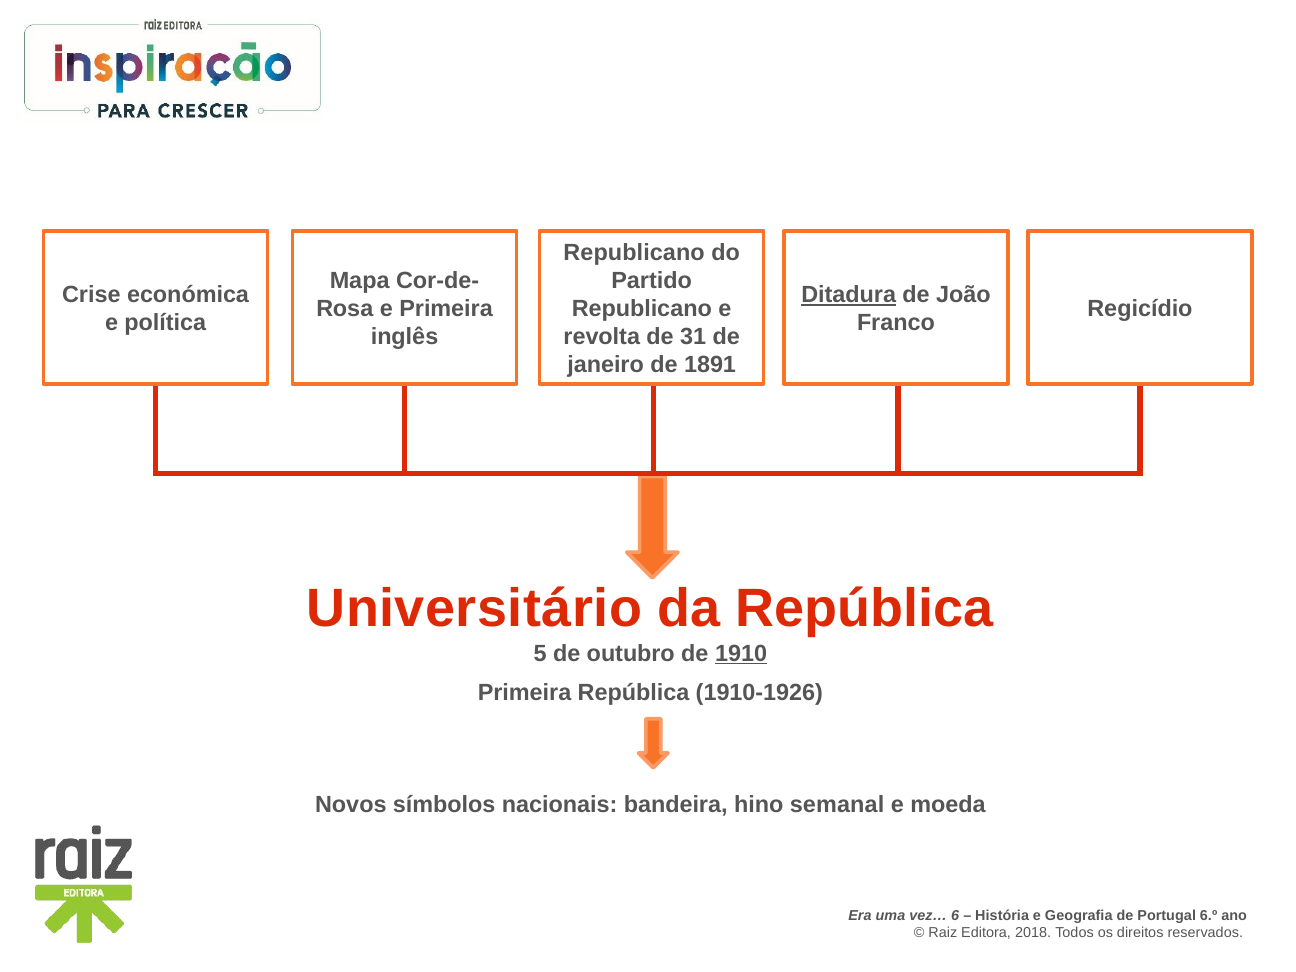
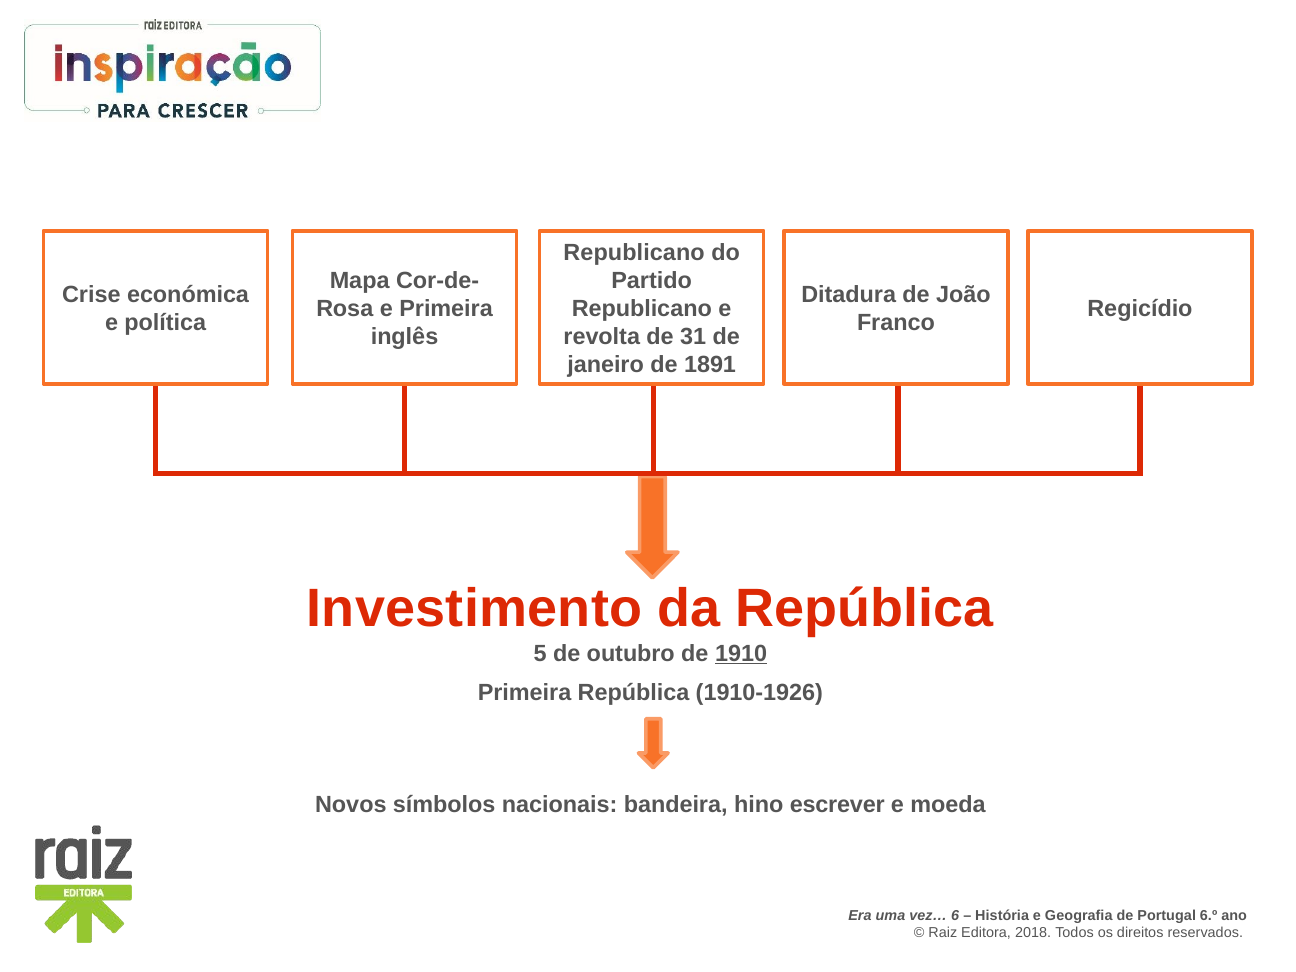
Ditadura underline: present -> none (849, 295)
Universitário: Universitário -> Investimento (474, 609)
semanal: semanal -> escrever (837, 805)
